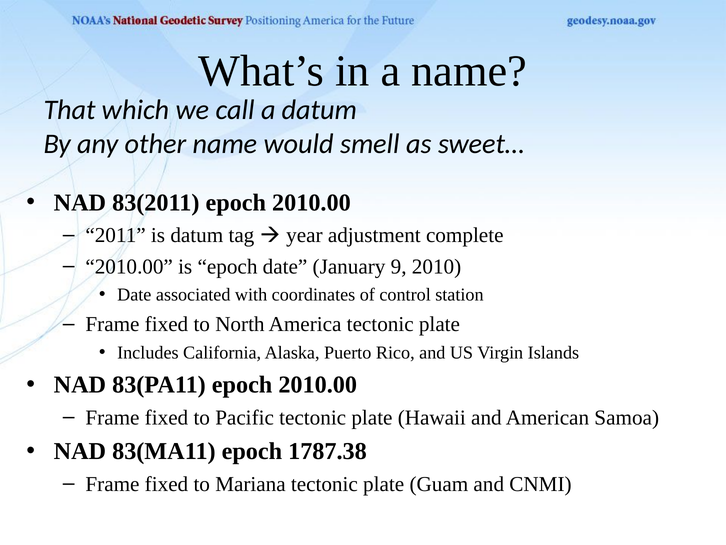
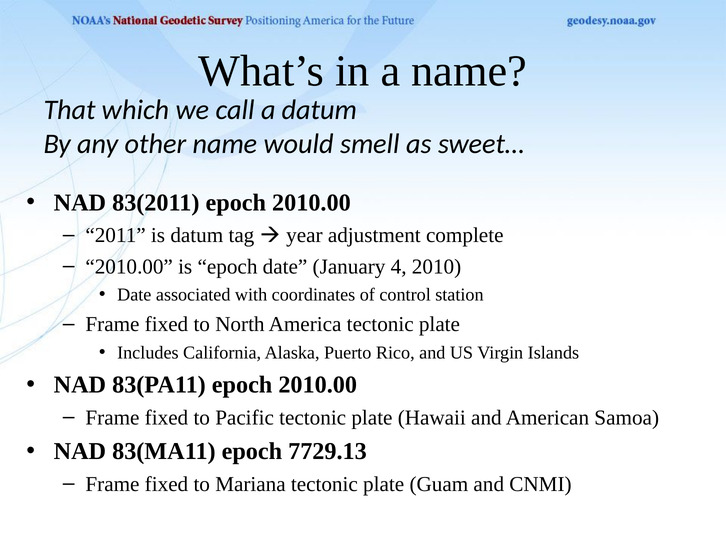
9: 9 -> 4 (399, 266)
1787.38: 1787.38 -> 7729.13 (327, 451)
